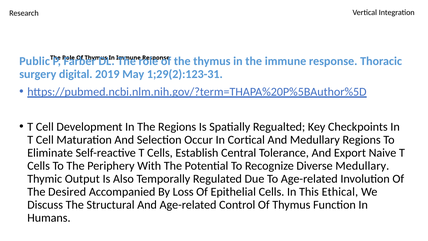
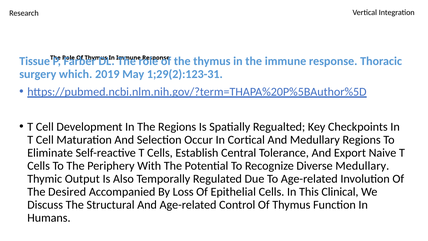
Public: Public -> Tissue (35, 61)
digital: digital -> which (76, 74)
Ethical: Ethical -> Clinical (340, 192)
